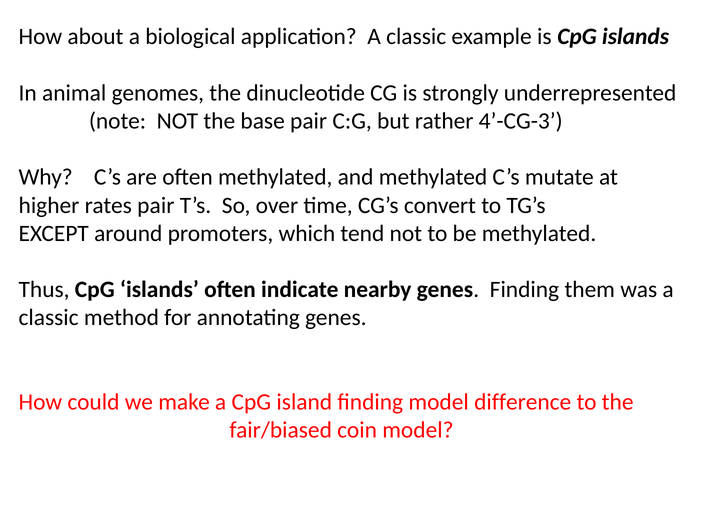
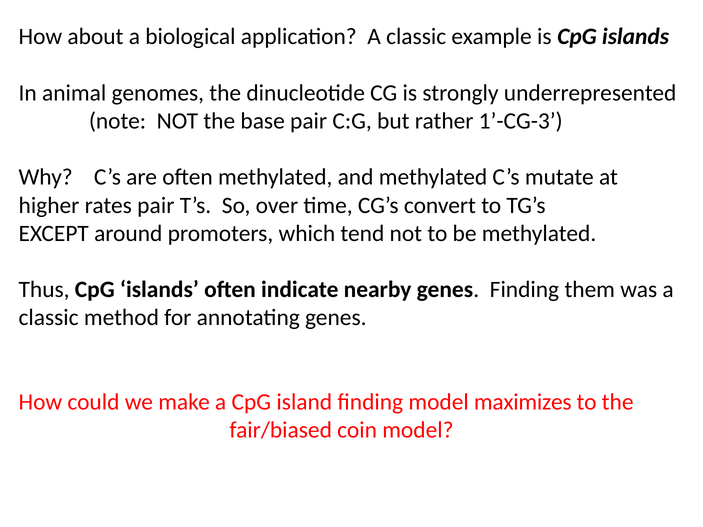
4’-CG-3: 4’-CG-3 -> 1’-CG-3 (521, 121)
difference: difference -> maximizes (523, 402)
